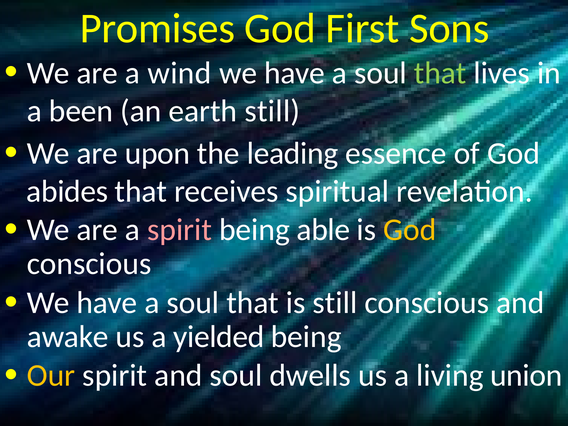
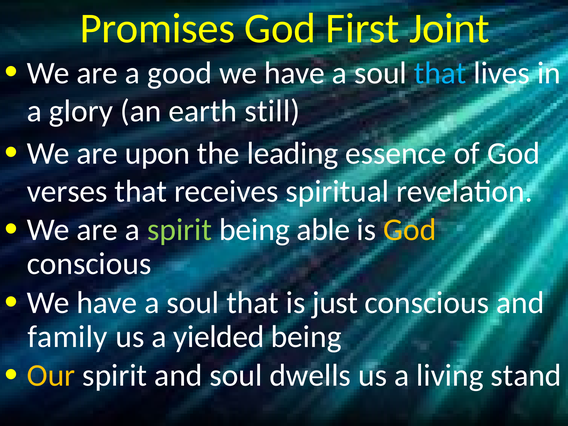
Sons: Sons -> Joint (449, 29)
wind: wind -> good (180, 73)
that colour: light green -> light blue (440, 73)
been: been -> glory (81, 111)
abides: abides -> verses (67, 191)
spirit colour: pink -> light green (180, 230)
is still: still -> just (335, 303)
awake: awake -> family (67, 337)
union: union -> stand (526, 376)
